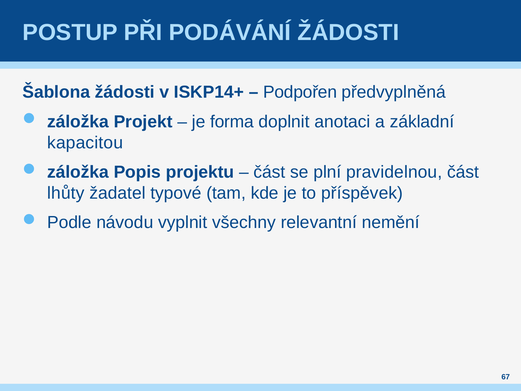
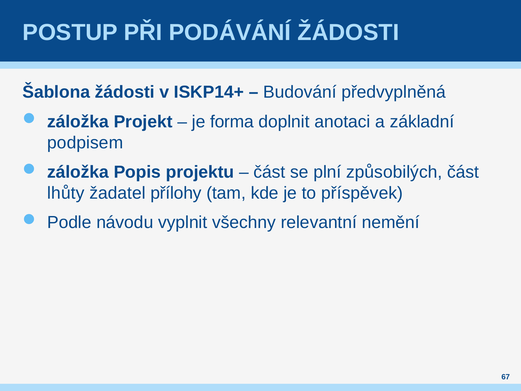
Podpořen: Podpořen -> Budování (300, 92)
kapacitou: kapacitou -> podpisem (85, 143)
pravidelnou: pravidelnou -> způsobilých (394, 172)
typové: typové -> přílohy (176, 193)
